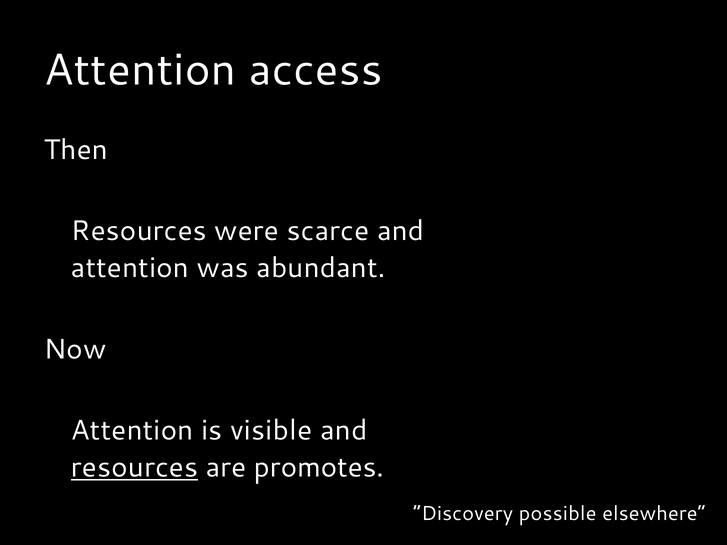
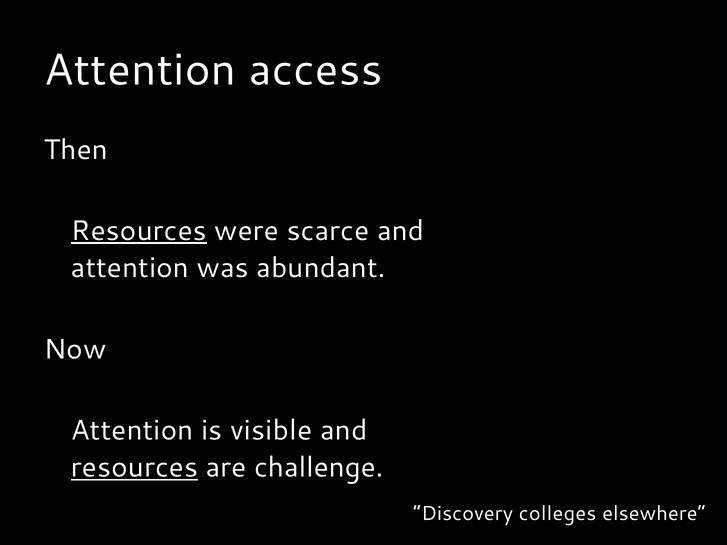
Resources underline: none -> present (139, 231)
promotes: promotes -> challenge (319, 468)
possible: possible -> colleges (558, 514)
